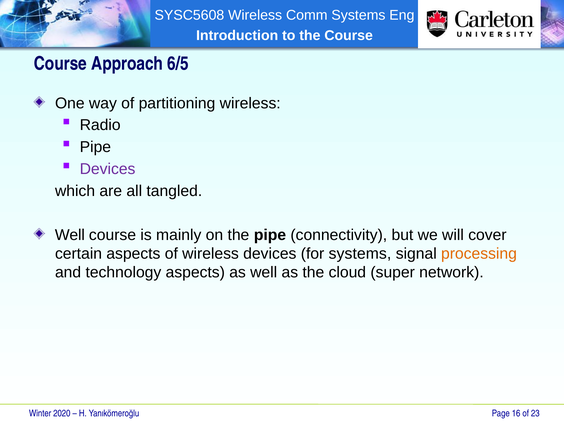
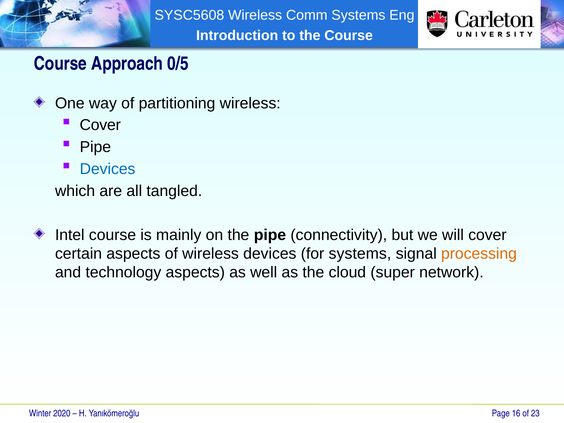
6/5: 6/5 -> 0/5 (178, 64)
Radio: Radio -> Cover (100, 125)
Devices colour: purple -> blue (108, 169)
Well: Well -> Intel (70, 235)
